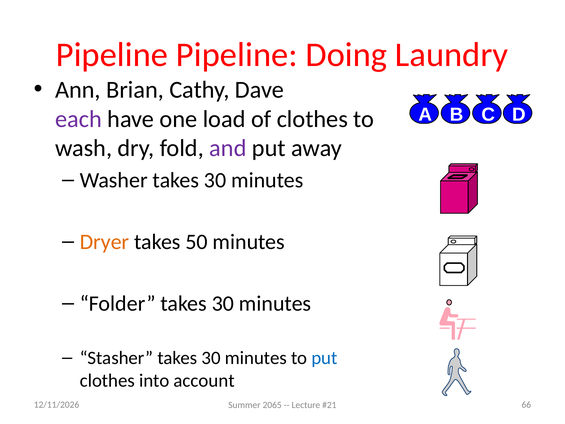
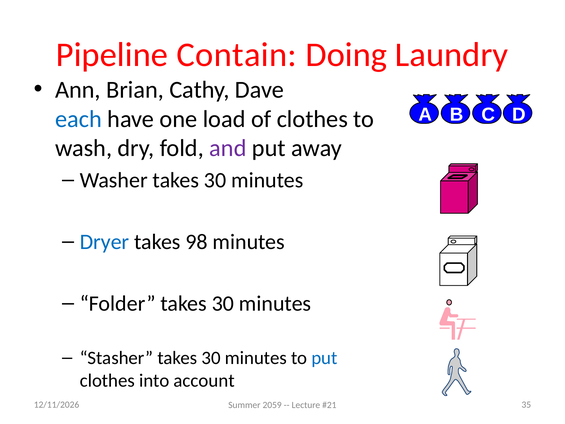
Pipeline Pipeline: Pipeline -> Contain (237, 55)
each colour: purple -> blue (78, 119)
Dryer colour: orange -> blue (105, 242)
50: 50 -> 98 (197, 242)
66: 66 -> 35 (526, 405)
2065: 2065 -> 2059 (272, 405)
